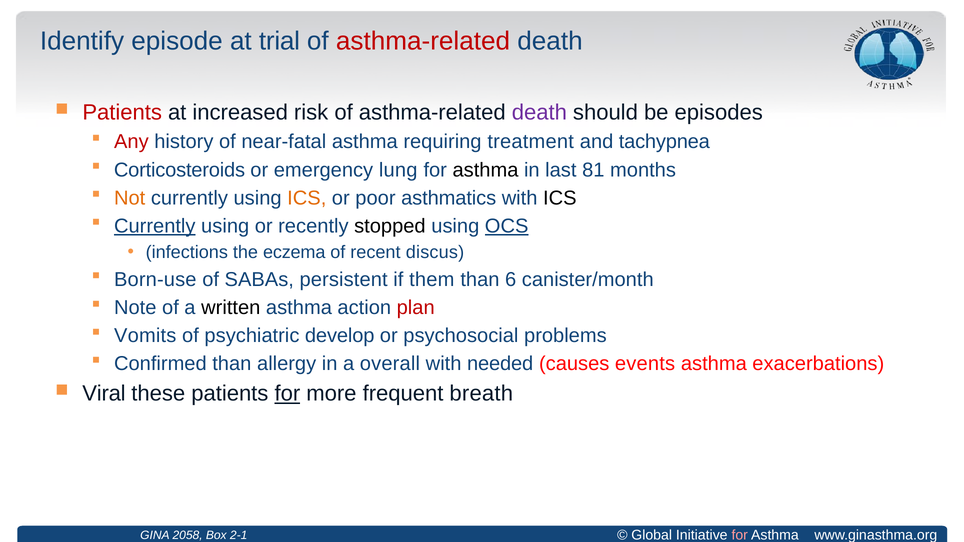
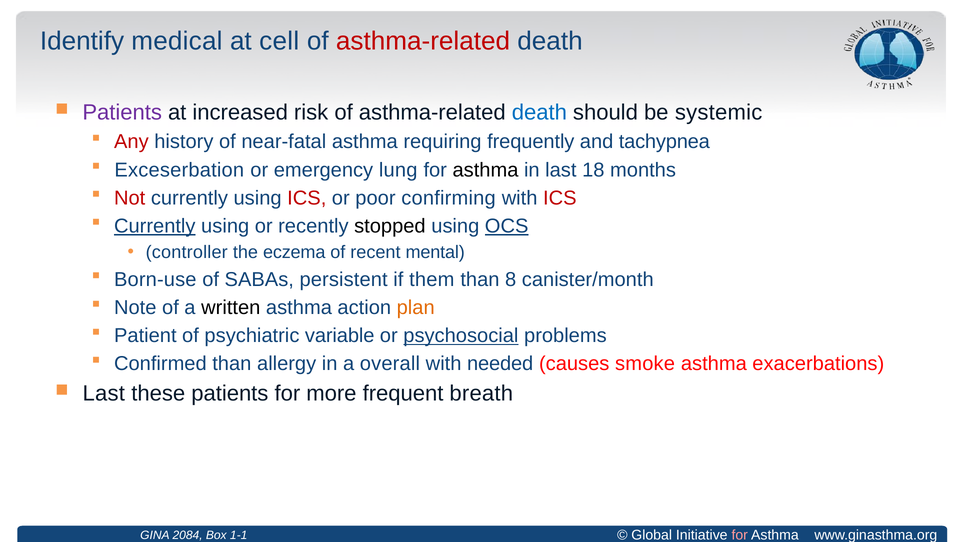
episode: episode -> medical (177, 41)
trial: trial -> cell (279, 41)
Patients colour: red -> purple (122, 113)
death colour: purple -> blue (539, 113)
episodes: episodes -> systemic (719, 113)
treatment: treatment -> frequently (531, 142)
Corticosteroids: Corticosteroids -> Exceserbation (179, 170)
81: 81 -> 18 (593, 170)
Not colour: orange -> red (130, 198)
ICS colour: orange -> red (307, 198)
asthmatics: asthmatics -> confirming (449, 198)
ICS colour: black -> red (560, 198)
infections: infections -> controller (187, 253)
discus: discus -> mental (435, 253)
6: 6 -> 8 (511, 280)
plan colour: red -> orange (416, 308)
Vomits: Vomits -> Patient (145, 336)
develop: develop -> variable (340, 336)
psychosocial underline: none -> present (461, 336)
events: events -> smoke (645, 364)
Viral: Viral -> Last (104, 394)
for underline: present -> none (287, 394)
2058: 2058 -> 2084 (188, 535)
2-1: 2-1 -> 1-1 (239, 535)
